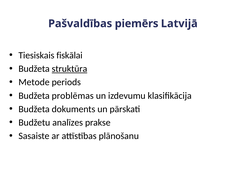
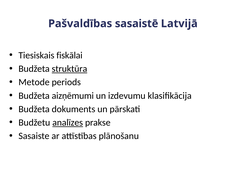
piemērs: piemērs -> sasaistē (137, 24)
problēmas: problēmas -> aizņēmumi (73, 95)
analīzes underline: none -> present (68, 122)
